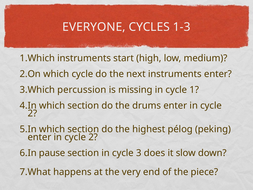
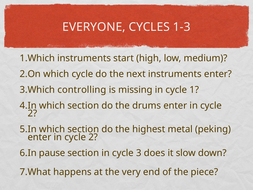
percussion: percussion -> controlling (82, 90)
pélog: pélog -> metal (180, 129)
